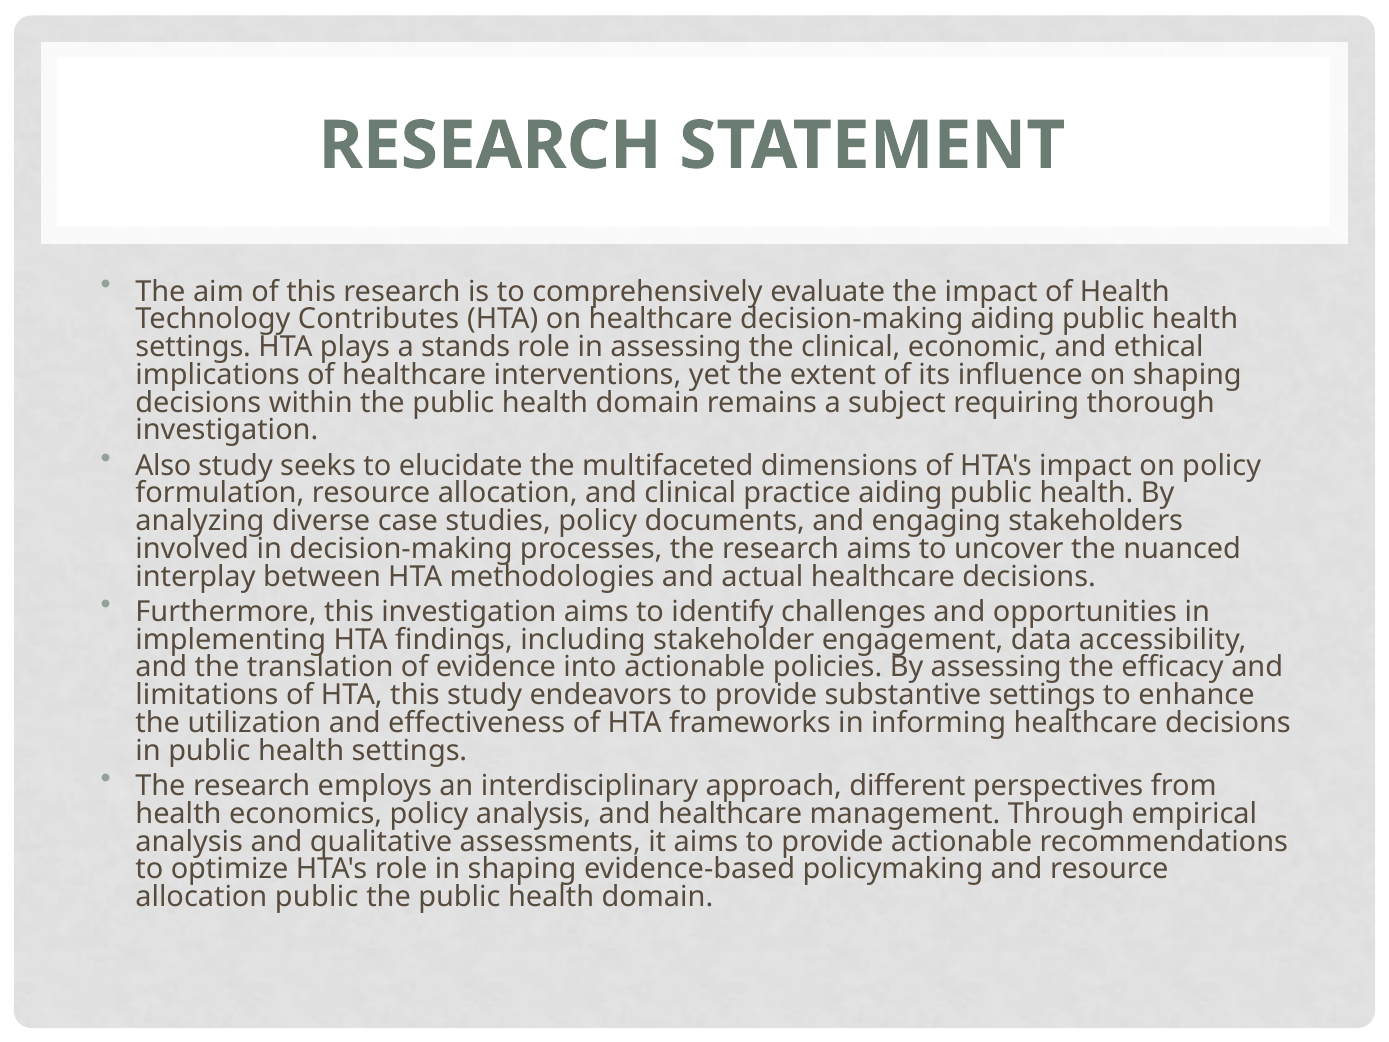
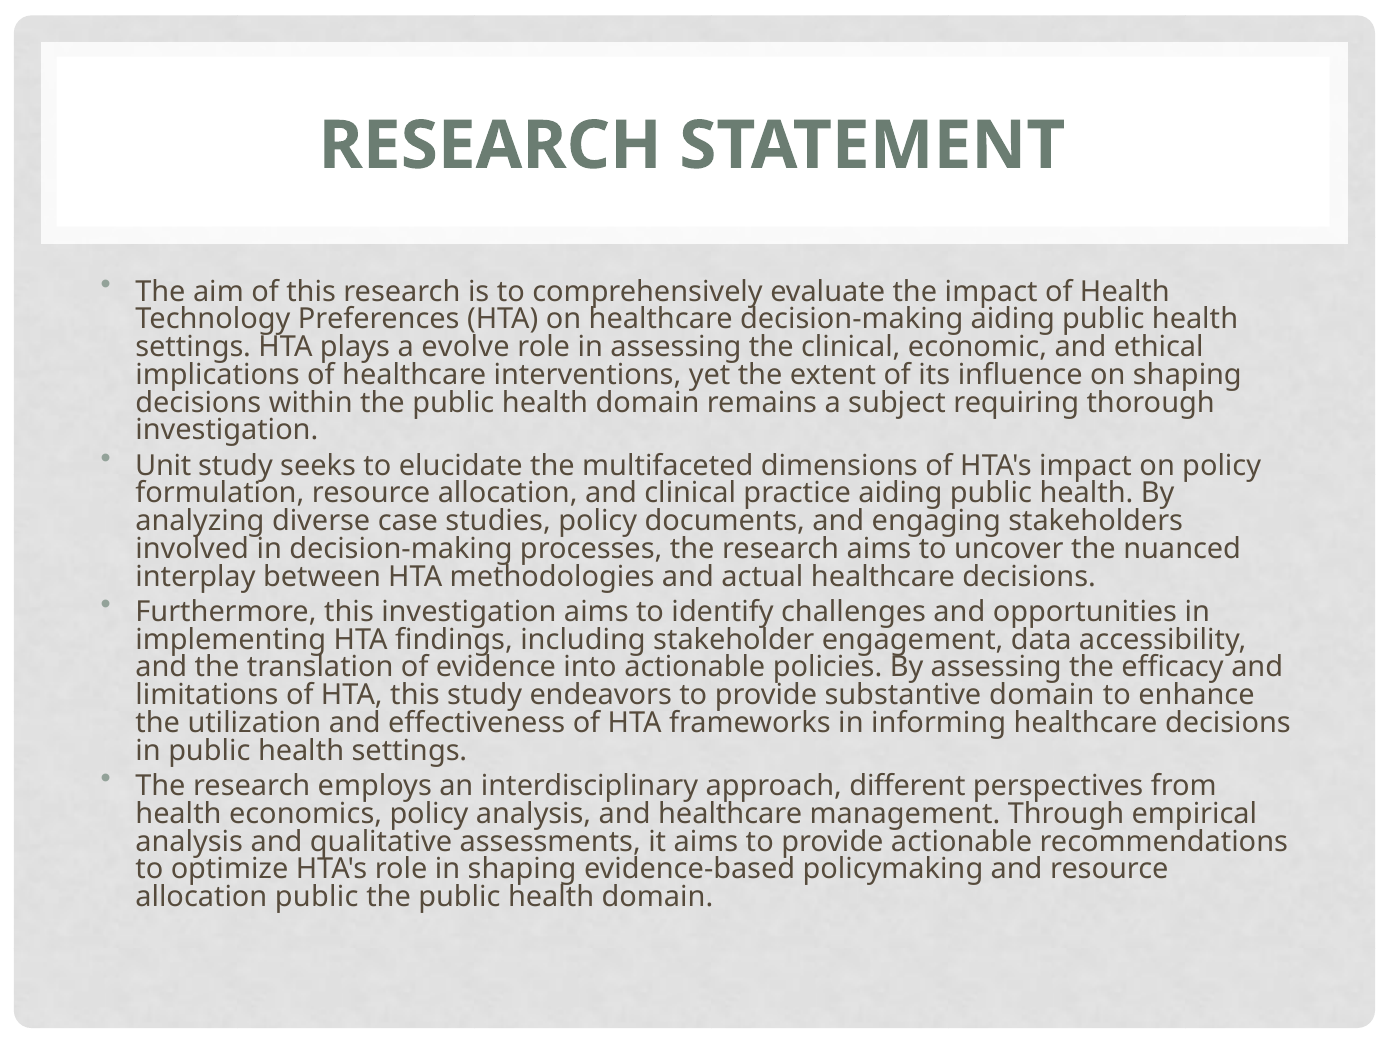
Contributes: Contributes -> Preferences (379, 319)
stands: stands -> evolve (465, 347)
Also: Also -> Unit (163, 465)
substantive settings: settings -> domain (1042, 695)
